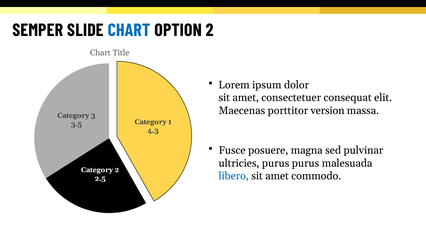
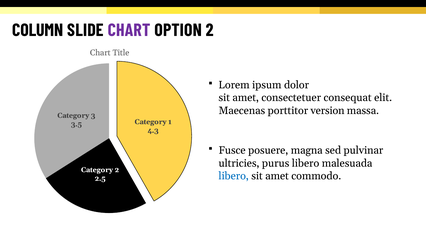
SEMPER: SEMPER -> COLUMN (38, 30)
CHART colour: blue -> purple (129, 30)
purus purus: purus -> libero (306, 163)
